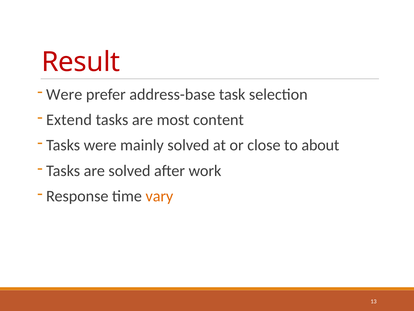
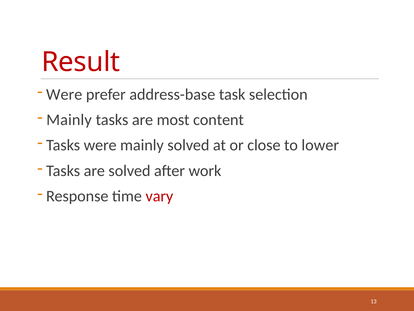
Extend: Extend -> Mainly (69, 120)
about: about -> lower (320, 145)
vary colour: orange -> red (159, 196)
